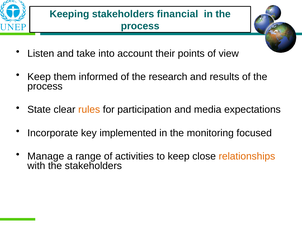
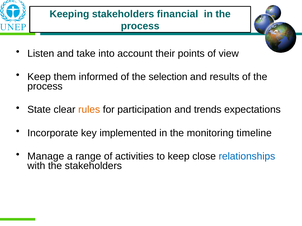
research: research -> selection (168, 77)
media: media -> trends (208, 110)
focused: focused -> timeline (254, 133)
relationships colour: orange -> blue (247, 157)
